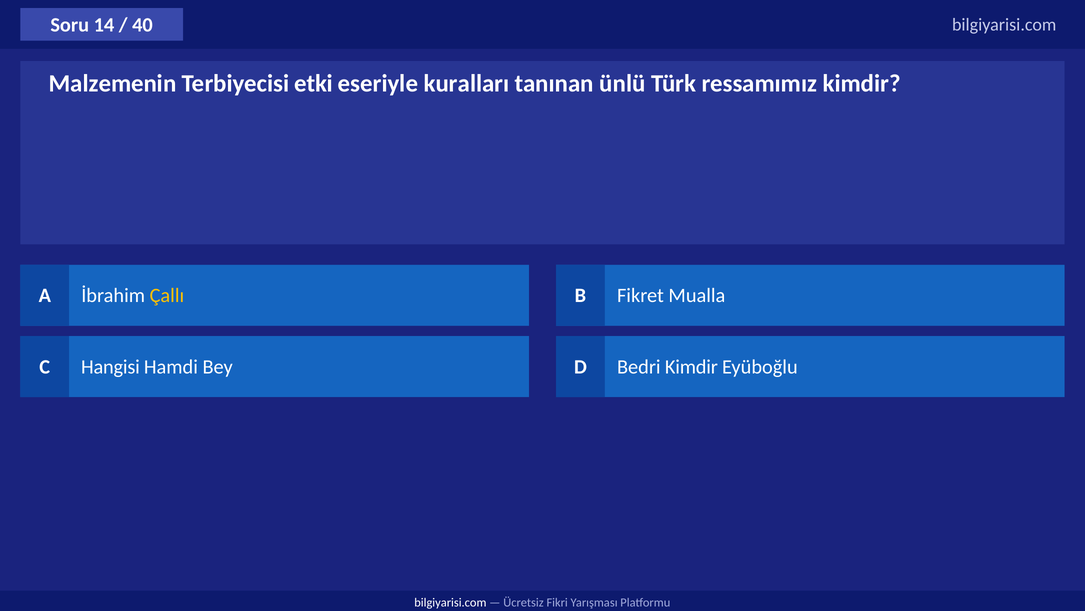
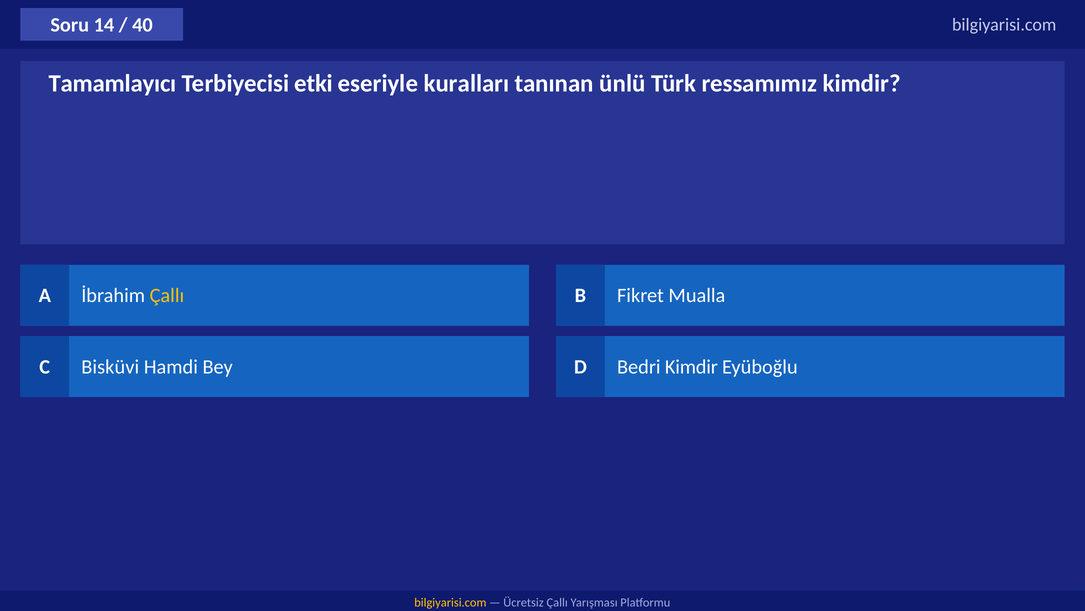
Malzemenin: Malzemenin -> Tamamlayıcı (113, 84)
Hangisi: Hangisi -> Bisküvi (110, 366)
bilgiyarisi.com colour: white -> yellow (450, 602)
Ücretsiz Fikri: Fikri -> Çallı (557, 602)
